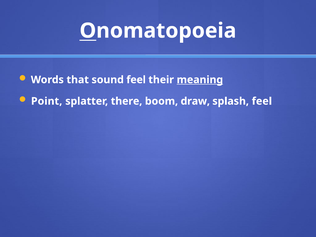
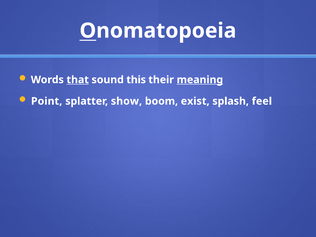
that underline: none -> present (78, 80)
sound feel: feel -> this (136, 80)
there: there -> show (126, 101)
draw: draw -> exist (195, 101)
